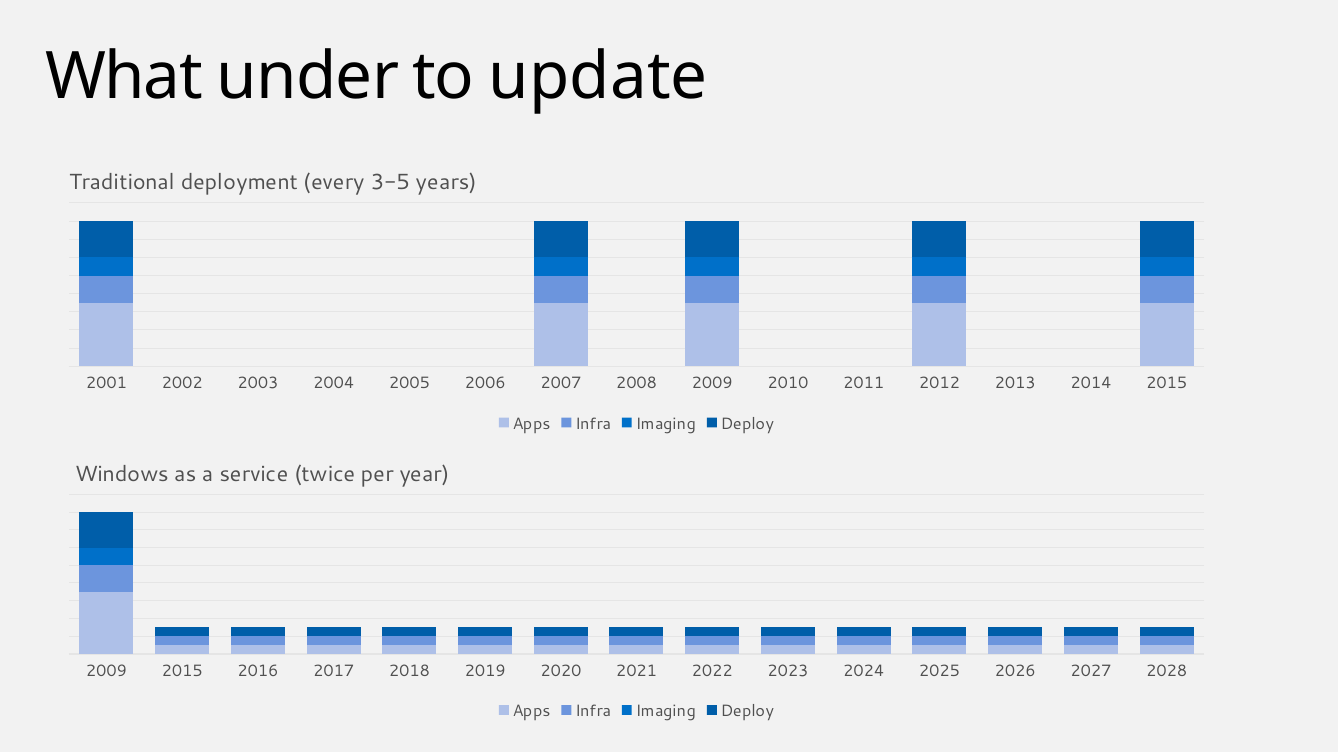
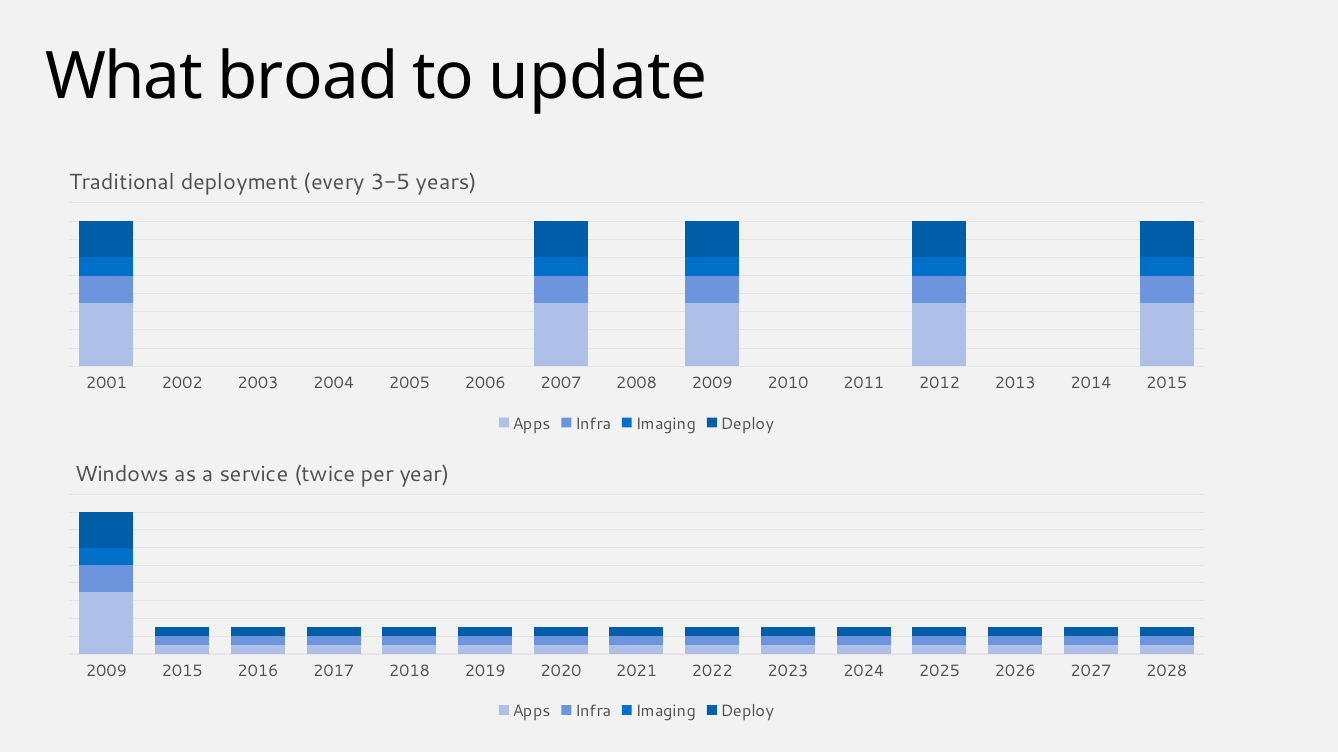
under: under -> broad (308, 77)
